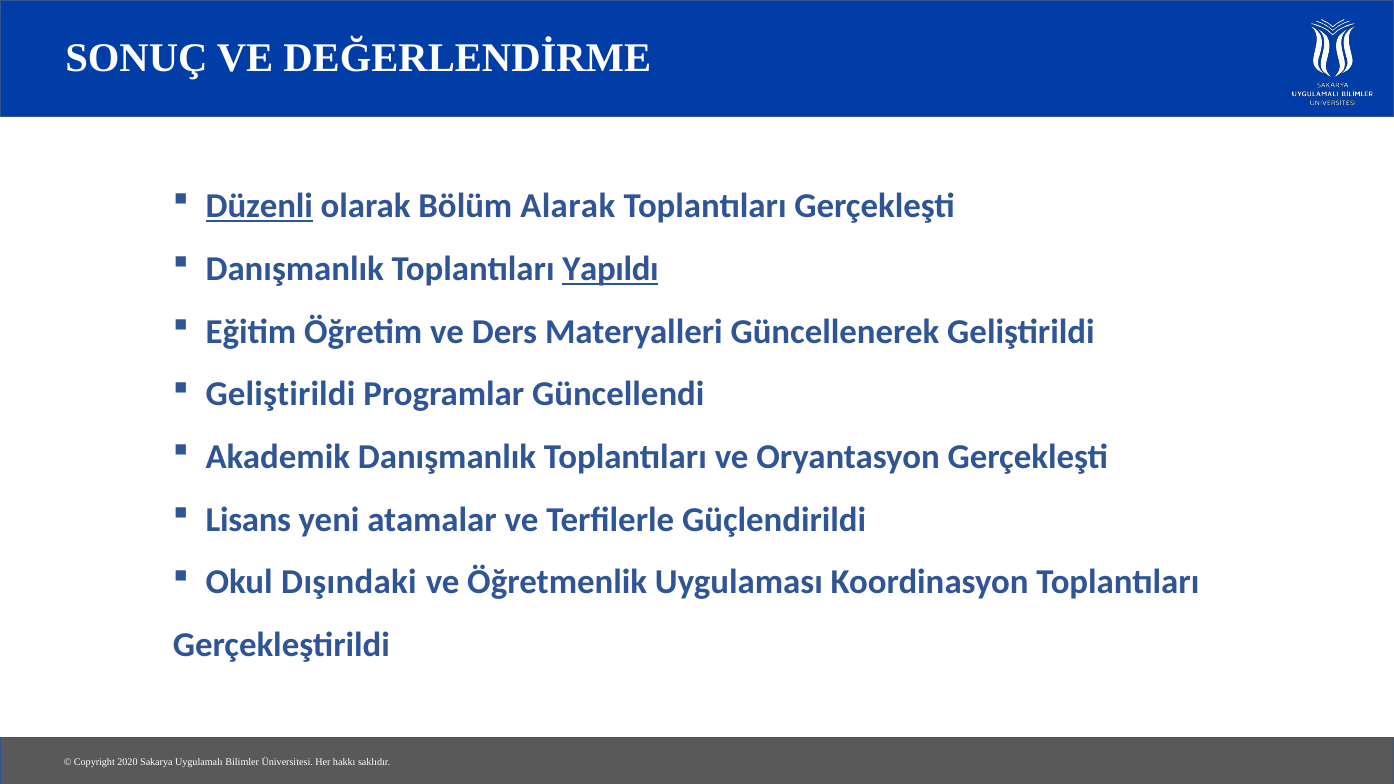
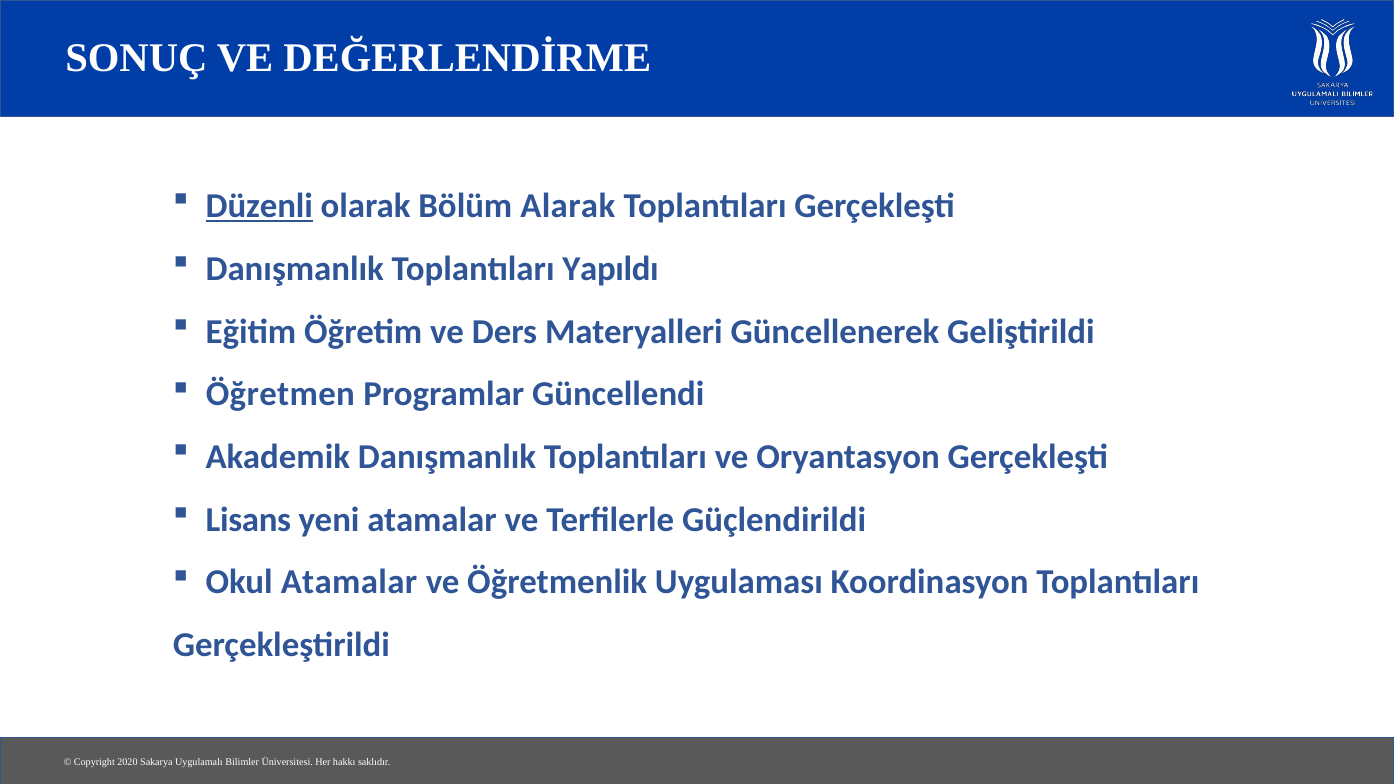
Yapıldı underline: present -> none (611, 269)
Geliştirildi: Geliştirildi -> Öğretmen (280, 394)
Okul Dışındaki: Dışındaki -> Atamalar (349, 583)
